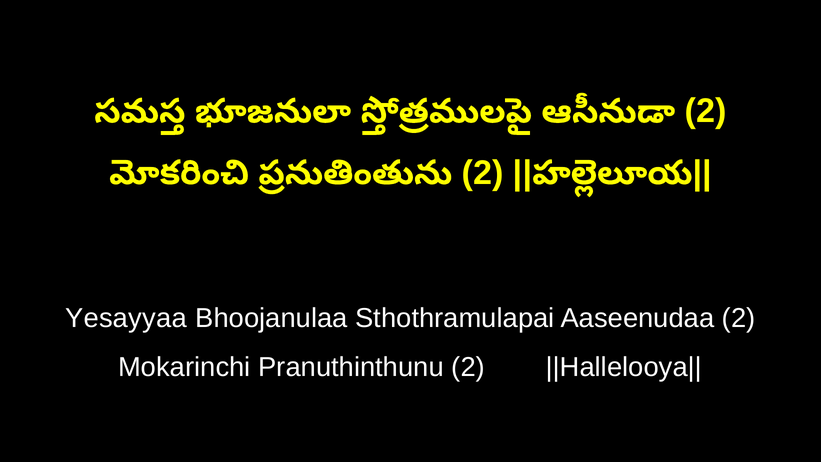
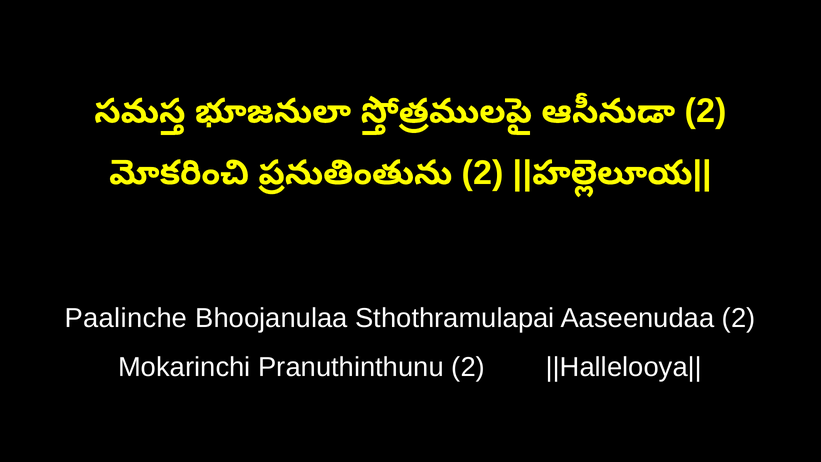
Yesayyaa: Yesayyaa -> Paalinche (126, 318)
